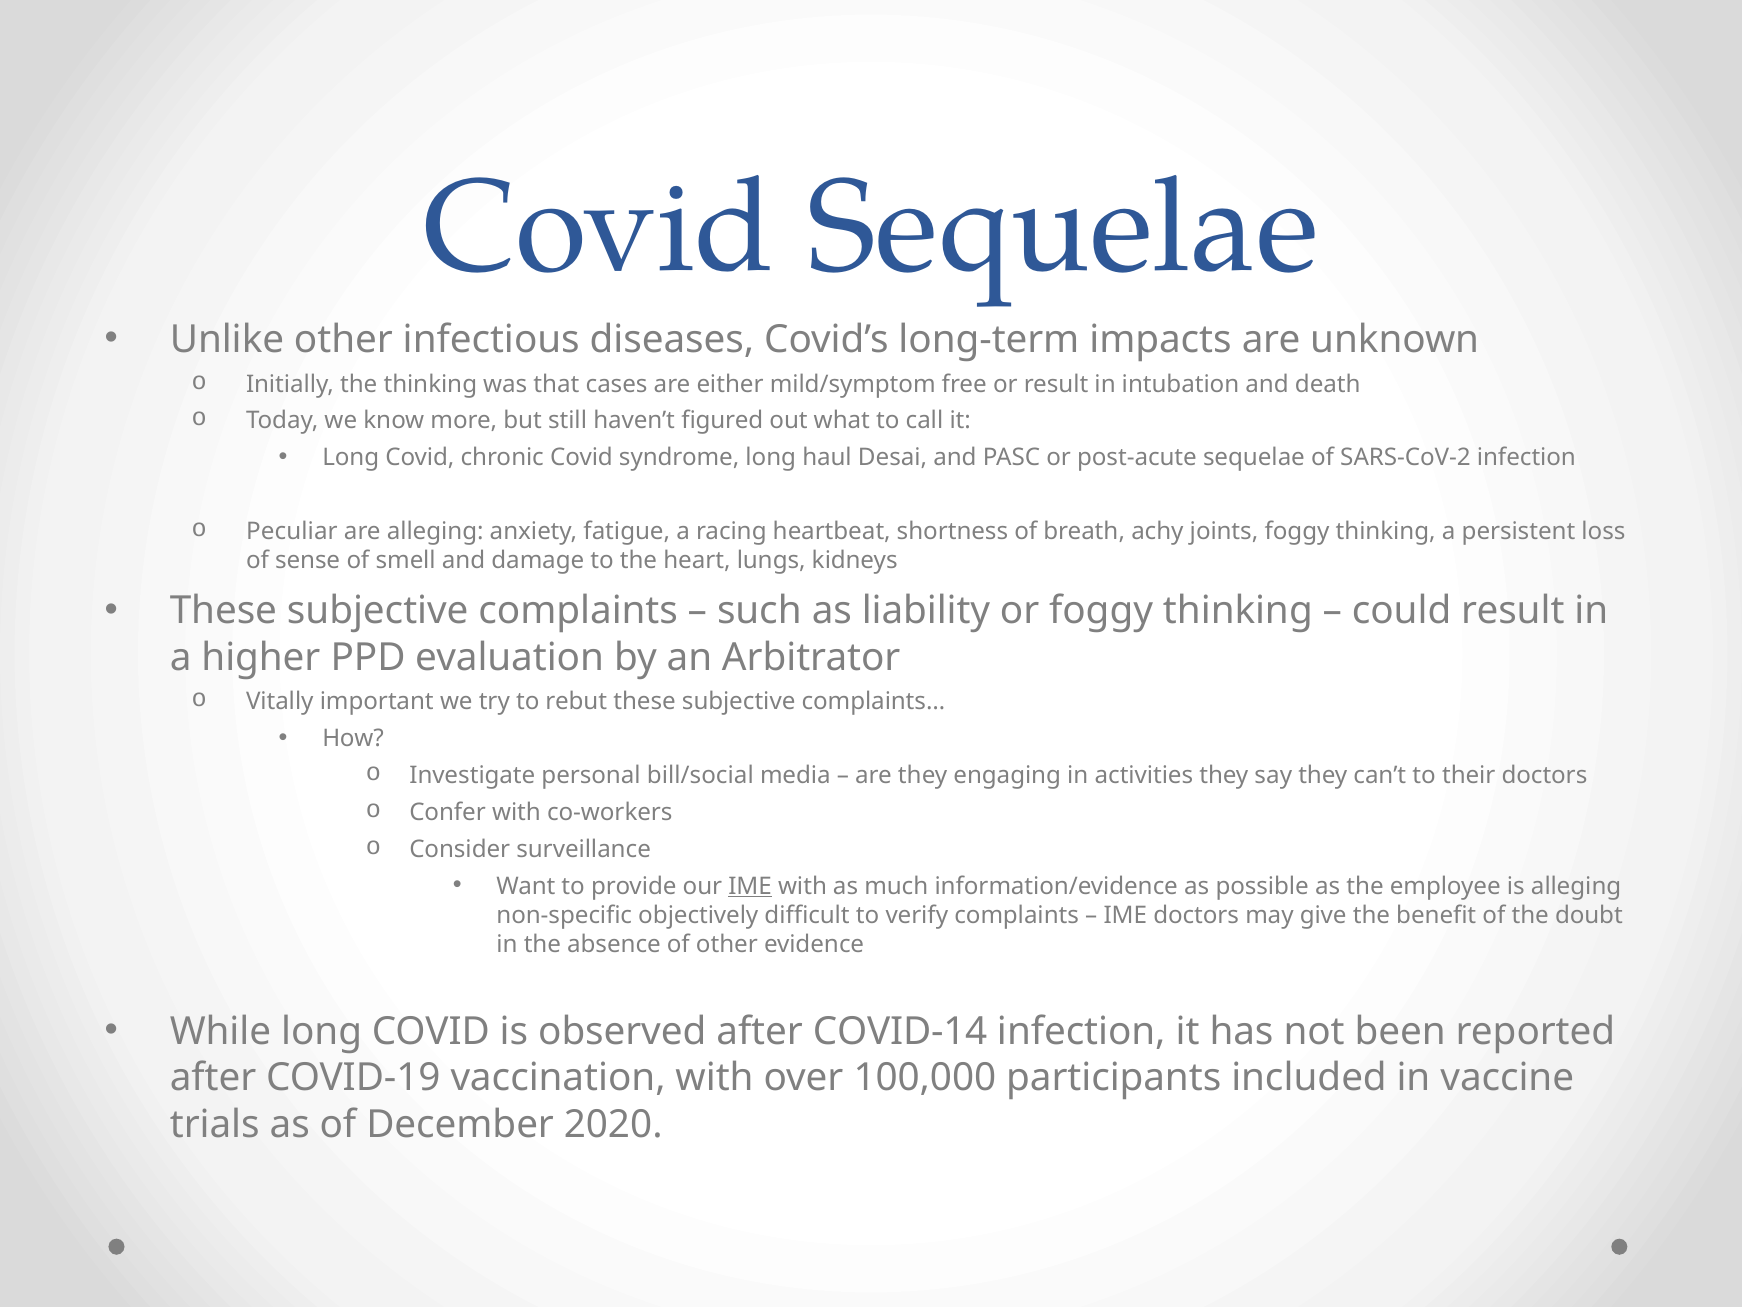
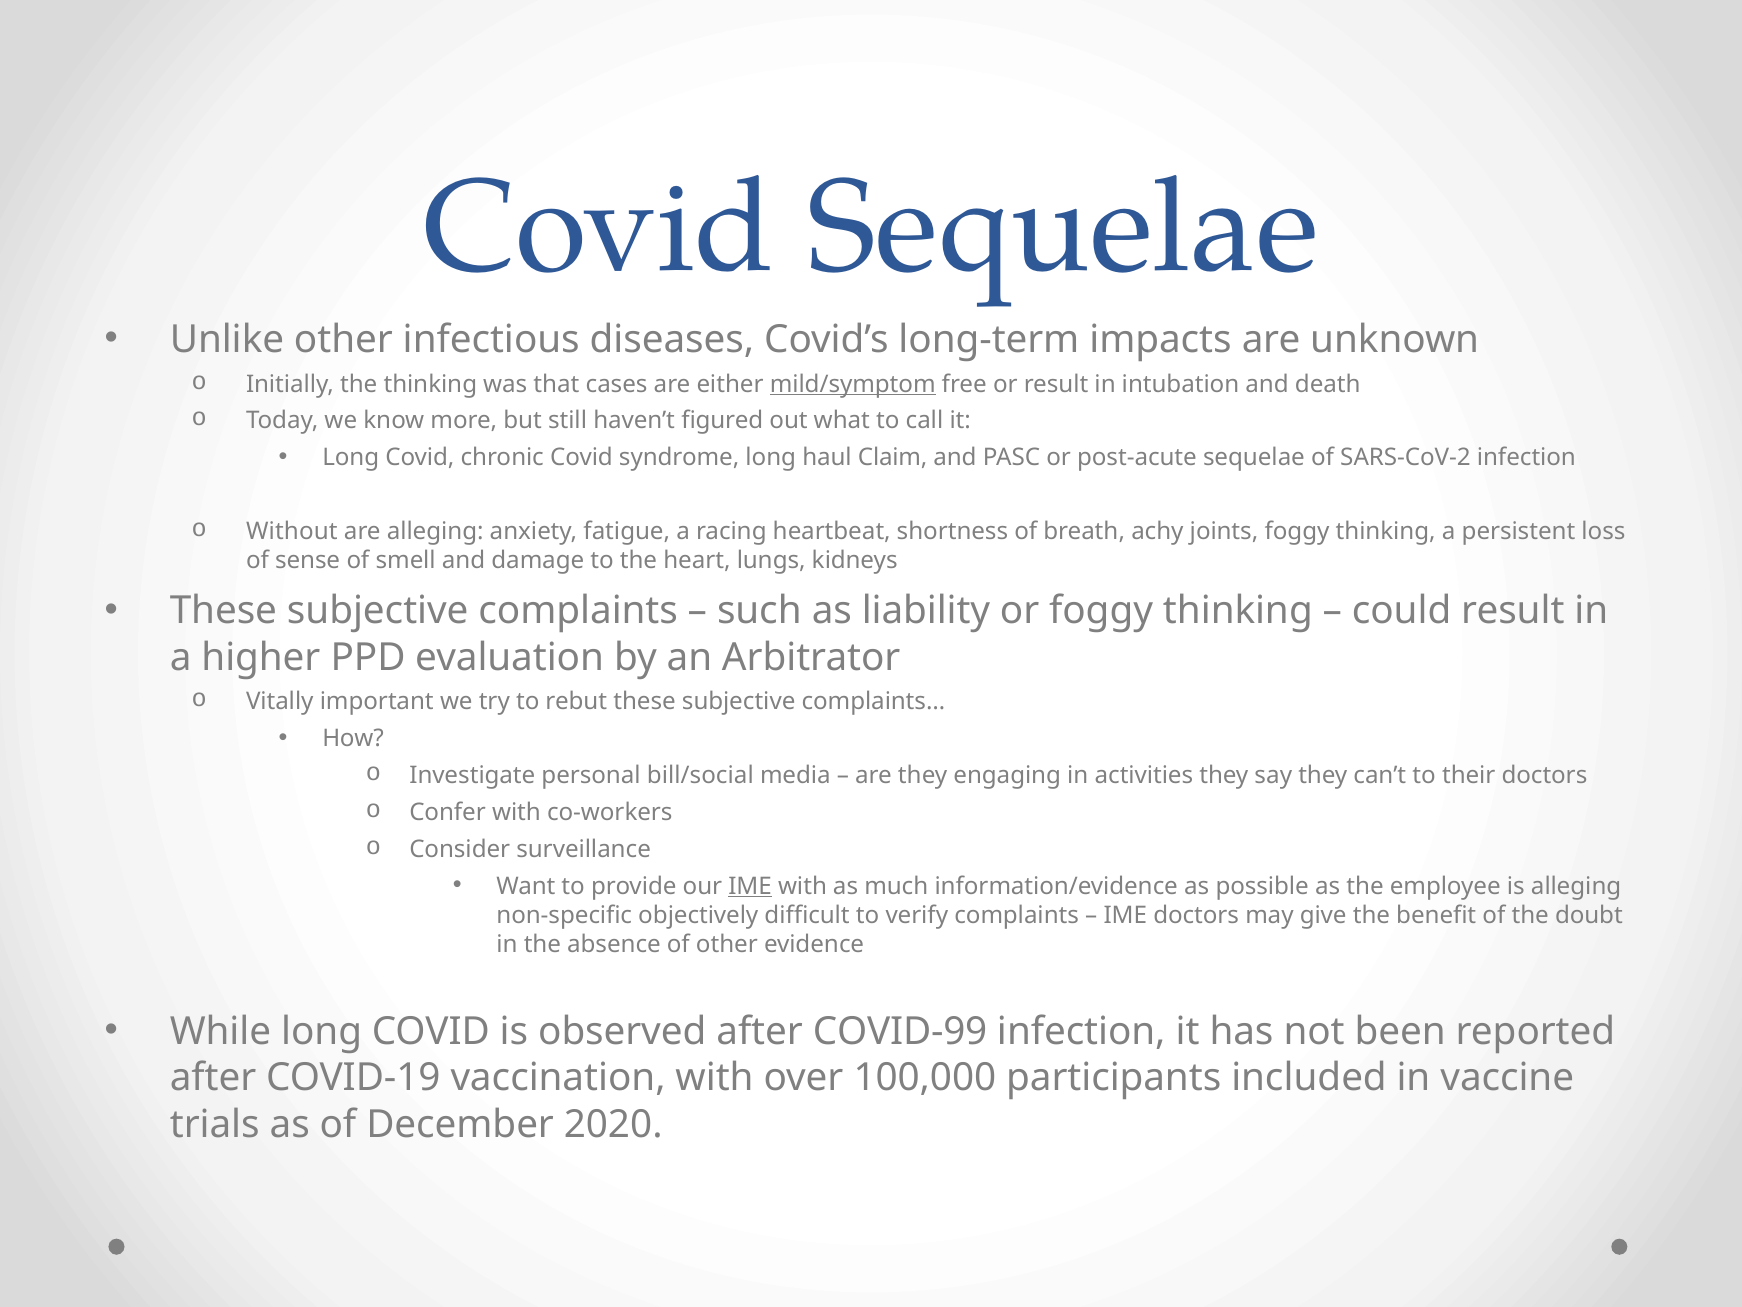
mild/symptom underline: none -> present (853, 384)
Desai: Desai -> Claim (893, 458)
Peculiar: Peculiar -> Without (292, 531)
COVID-14: COVID-14 -> COVID-99 (900, 1031)
